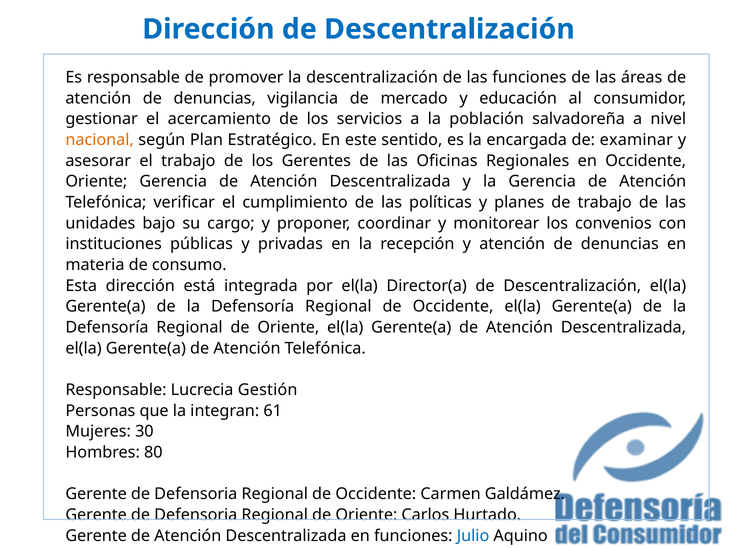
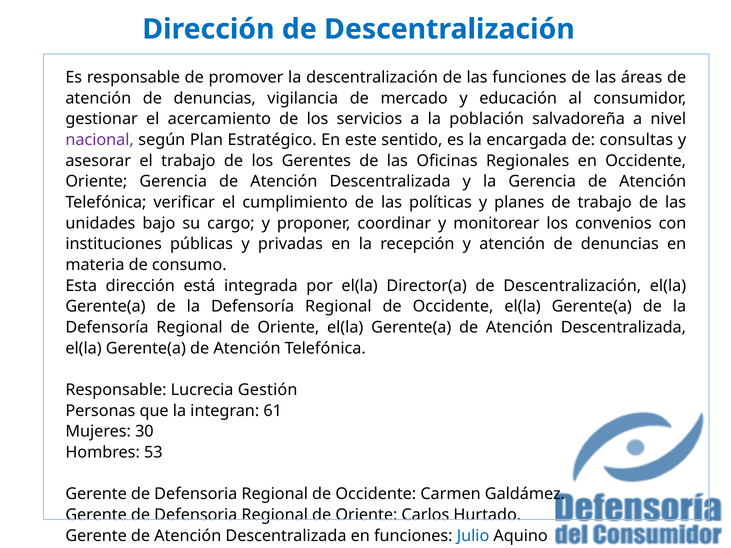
nacional colour: orange -> purple (100, 140)
examinar: examinar -> consultas (636, 140)
80: 80 -> 53 (153, 453)
